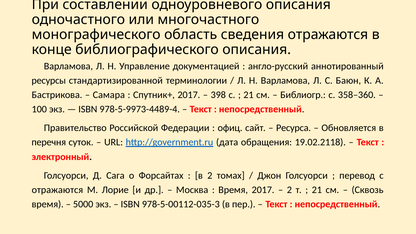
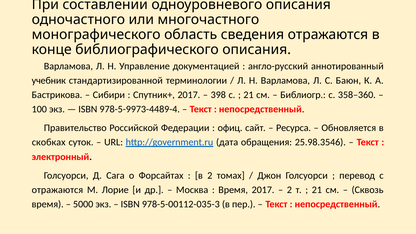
ресурсы: ресурсы -> учебник (49, 81)
Самара: Самара -> Сибири (109, 95)
перечня: перечня -> скобках (49, 142)
19.02.2118: 19.02.2118 -> 25.98.3546 (320, 142)
